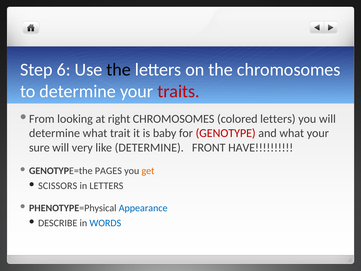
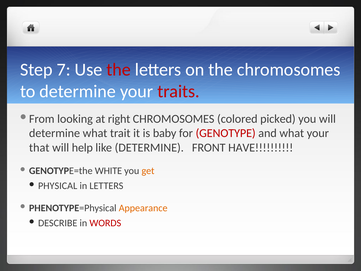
6: 6 -> 7 (64, 70)
the colour: black -> red (119, 70)
colored letters: letters -> picked (278, 119)
sure: sure -> that (39, 148)
very: very -> help (82, 148)
PAGES: PAGES -> WHITE (108, 171)
SCISSORS: SCISSORS -> PHYSICAL (58, 186)
Appearance colour: blue -> orange (143, 208)
WORDS colour: blue -> red (105, 223)
